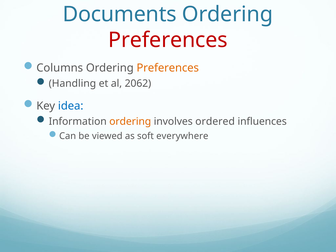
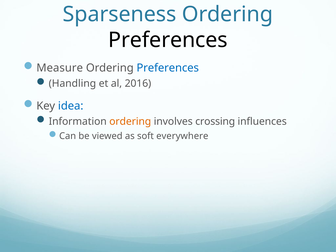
Documents: Documents -> Sparseness (120, 14)
Preferences colour: red -> black (168, 40)
Columns: Columns -> Measure (60, 68)
Preferences colour: orange -> blue (168, 68)
2062: 2062 -> 2016 (138, 84)
ordered: ordered -> crossing (215, 121)
